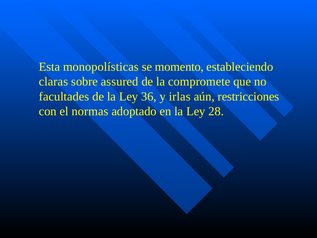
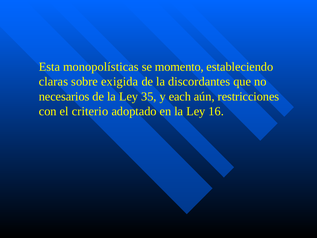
assured: assured -> exigida (120, 82)
compromete: compromete -> discordantes (199, 82)
facultades: facultades -> necesarios (64, 96)
36: 36 -> 35 (149, 96)
irlas: irlas -> each (180, 96)
normas: normas -> criterio (90, 111)
28: 28 -> 16 (216, 111)
